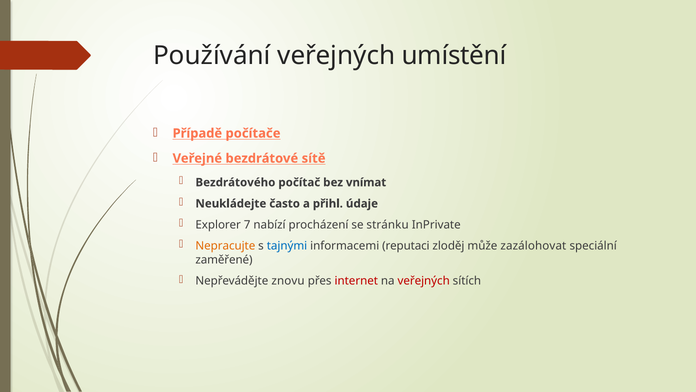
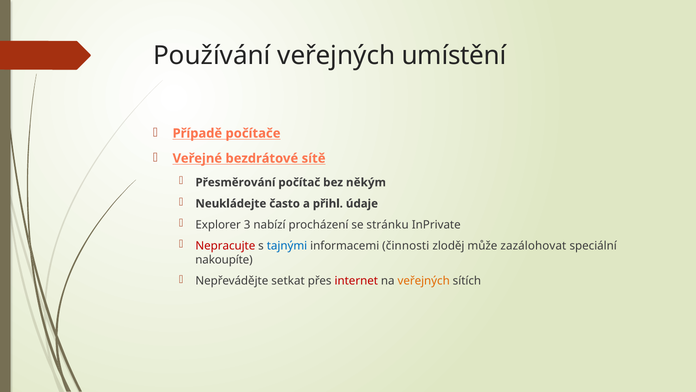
Bezdrátového: Bezdrátového -> Přesměrování (235, 182)
vnímat: vnímat -> někým (366, 182)
7: 7 -> 3 (247, 225)
Nepracujte colour: orange -> red (225, 246)
reputaci: reputaci -> činnosti (406, 246)
zaměřené: zaměřené -> nakoupíte (224, 260)
znovu: znovu -> setkat (288, 281)
veřejných colour: red -> orange (424, 281)
